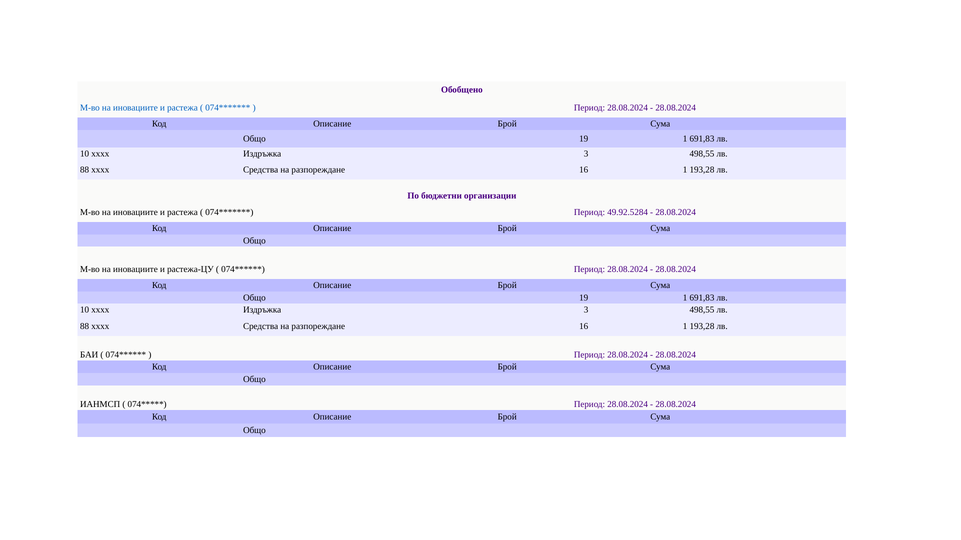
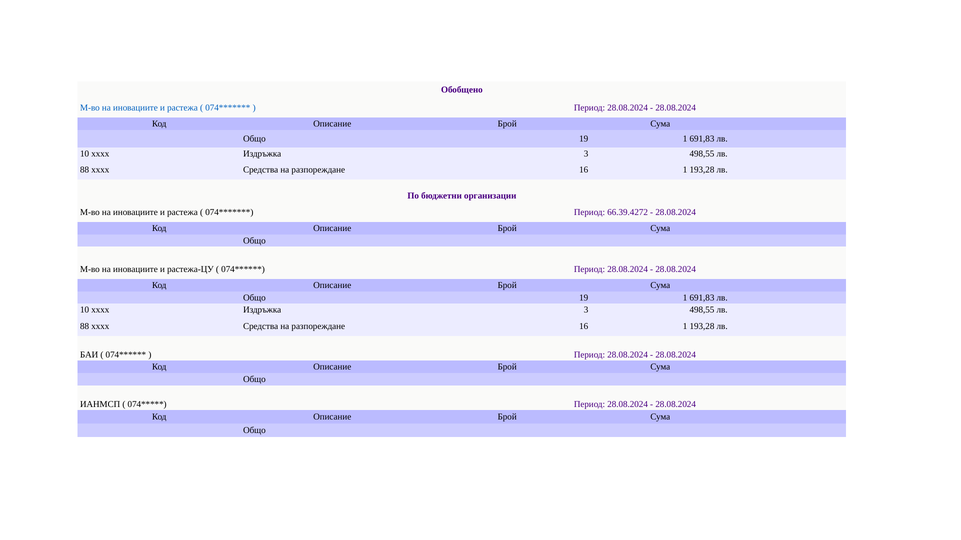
49.92.5284: 49.92.5284 -> 66.39.4272 (628, 212)
